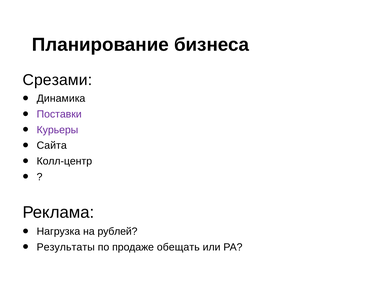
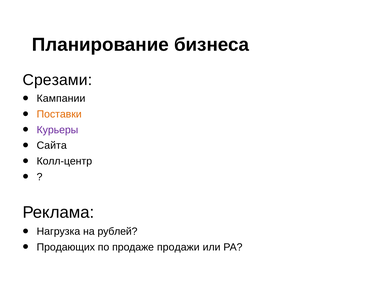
Динамика: Динамика -> Кампании (61, 99)
Поставки colour: purple -> orange (59, 114)
Результаты: Результаты -> Продающих (66, 247)
обещать: обещать -> продажи (178, 247)
